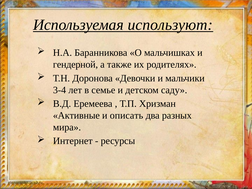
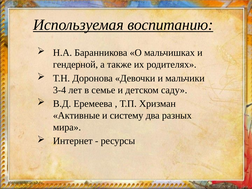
используют: используют -> воспитанию (170, 25)
описать: описать -> систему (127, 115)
